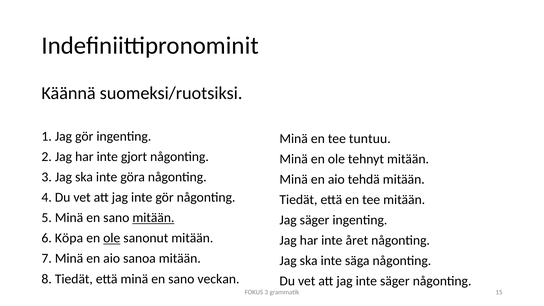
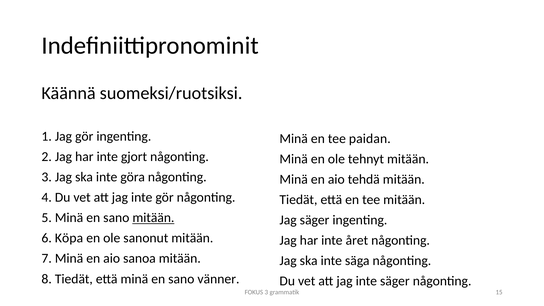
tuntuu: tuntuu -> paidan (370, 139)
ole underline: present -> none (112, 238)
veckan: veckan -> vänner (218, 279)
